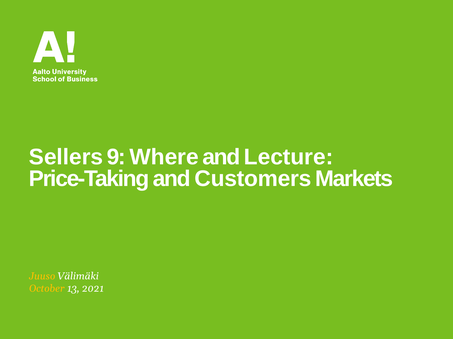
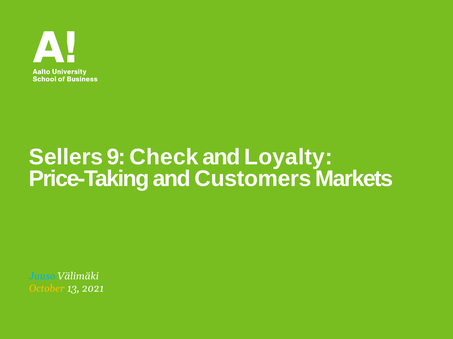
Where: Where -> Check (164, 157)
Lecture: Lecture -> Loyalty (289, 157)
Juuso colour: yellow -> light blue (42, 277)
